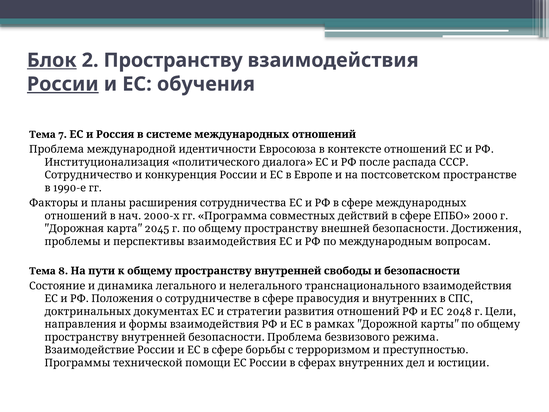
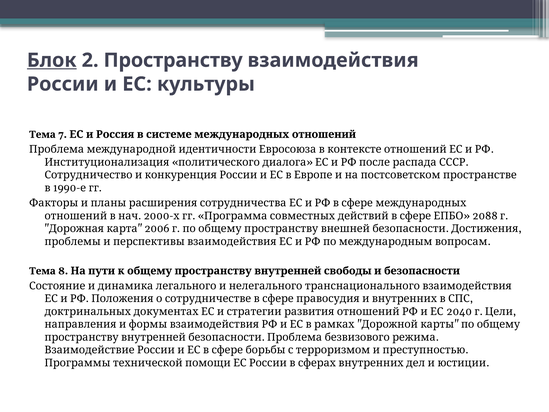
России underline: present -> none (63, 84)
обучения: обучения -> культуры (206, 84)
2000: 2000 -> 2088 (485, 216)
2045: 2045 -> 2006 (157, 229)
2048: 2048 -> 2040 (459, 311)
